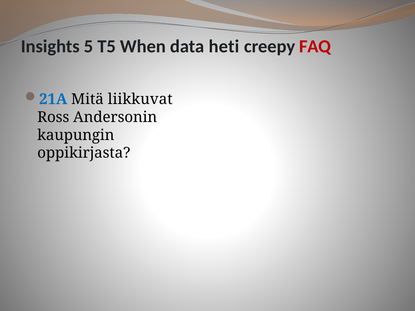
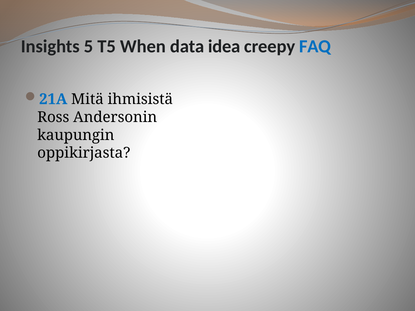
heti: heti -> idea (224, 46)
FAQ colour: red -> blue (315, 46)
liikkuvat: liikkuvat -> ihmisistä (140, 99)
